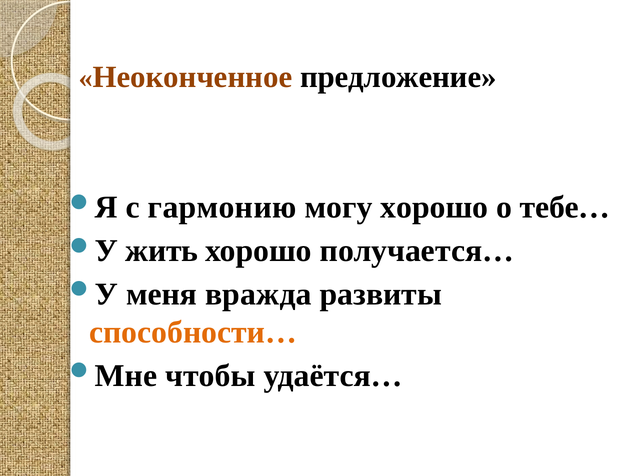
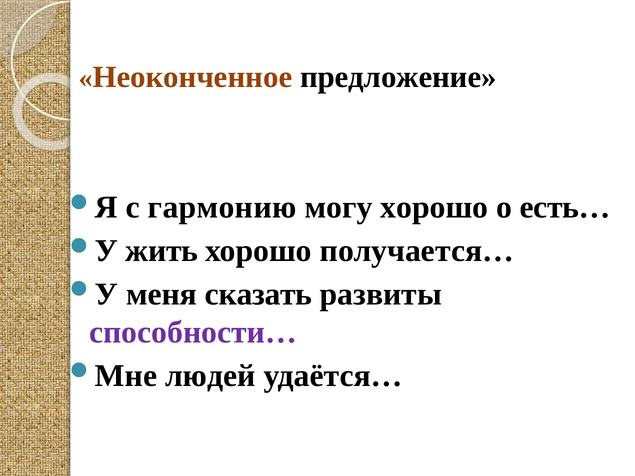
тебе…: тебе… -> есть… (565, 208)
вражда: вражда -> сказать (259, 294)
способности… colour: orange -> purple (193, 332)
чтобы: чтобы -> людей (210, 376)
